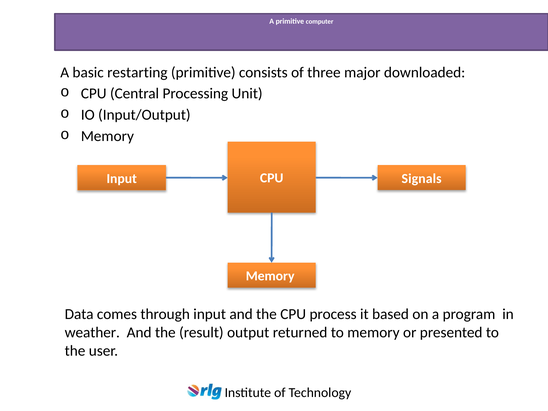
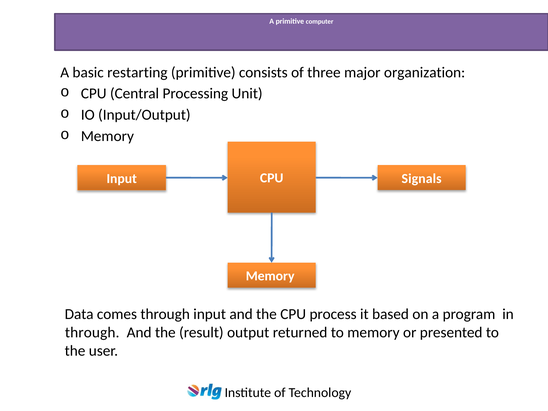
downloaded: downloaded -> organization (425, 72)
weather: weather -> through (92, 333)
